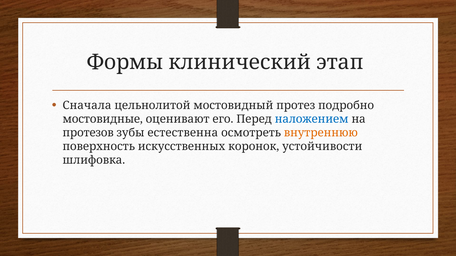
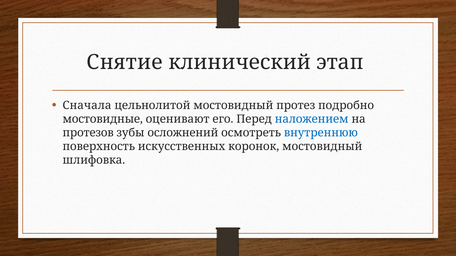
Формы: Формы -> Снятие (125, 63)
естественна: естественна -> осложнений (183, 133)
внутреннюю colour: orange -> blue (321, 133)
коронок устойчивости: устойчивости -> мостовидный (322, 147)
